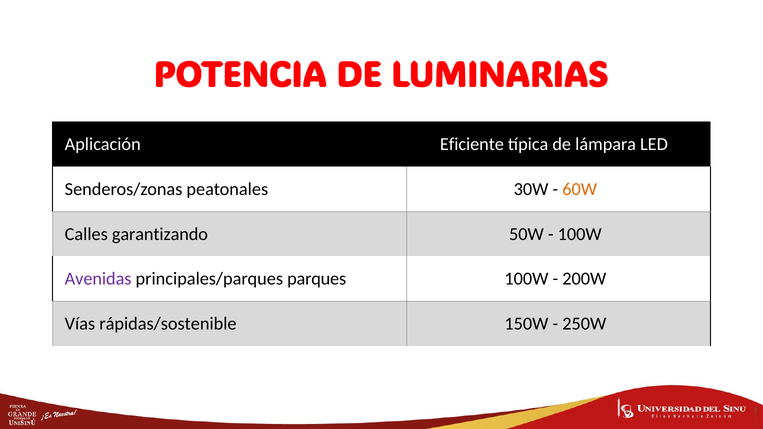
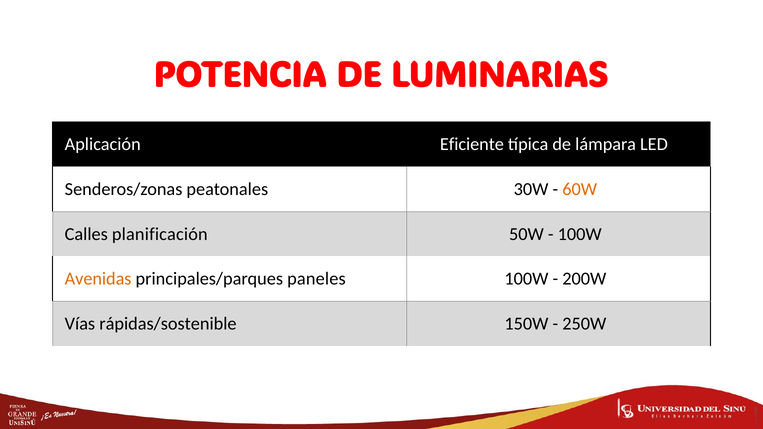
garantizando: garantizando -> planificación (160, 234)
Avenidas colour: purple -> orange (98, 279)
parques: parques -> paneles (316, 279)
